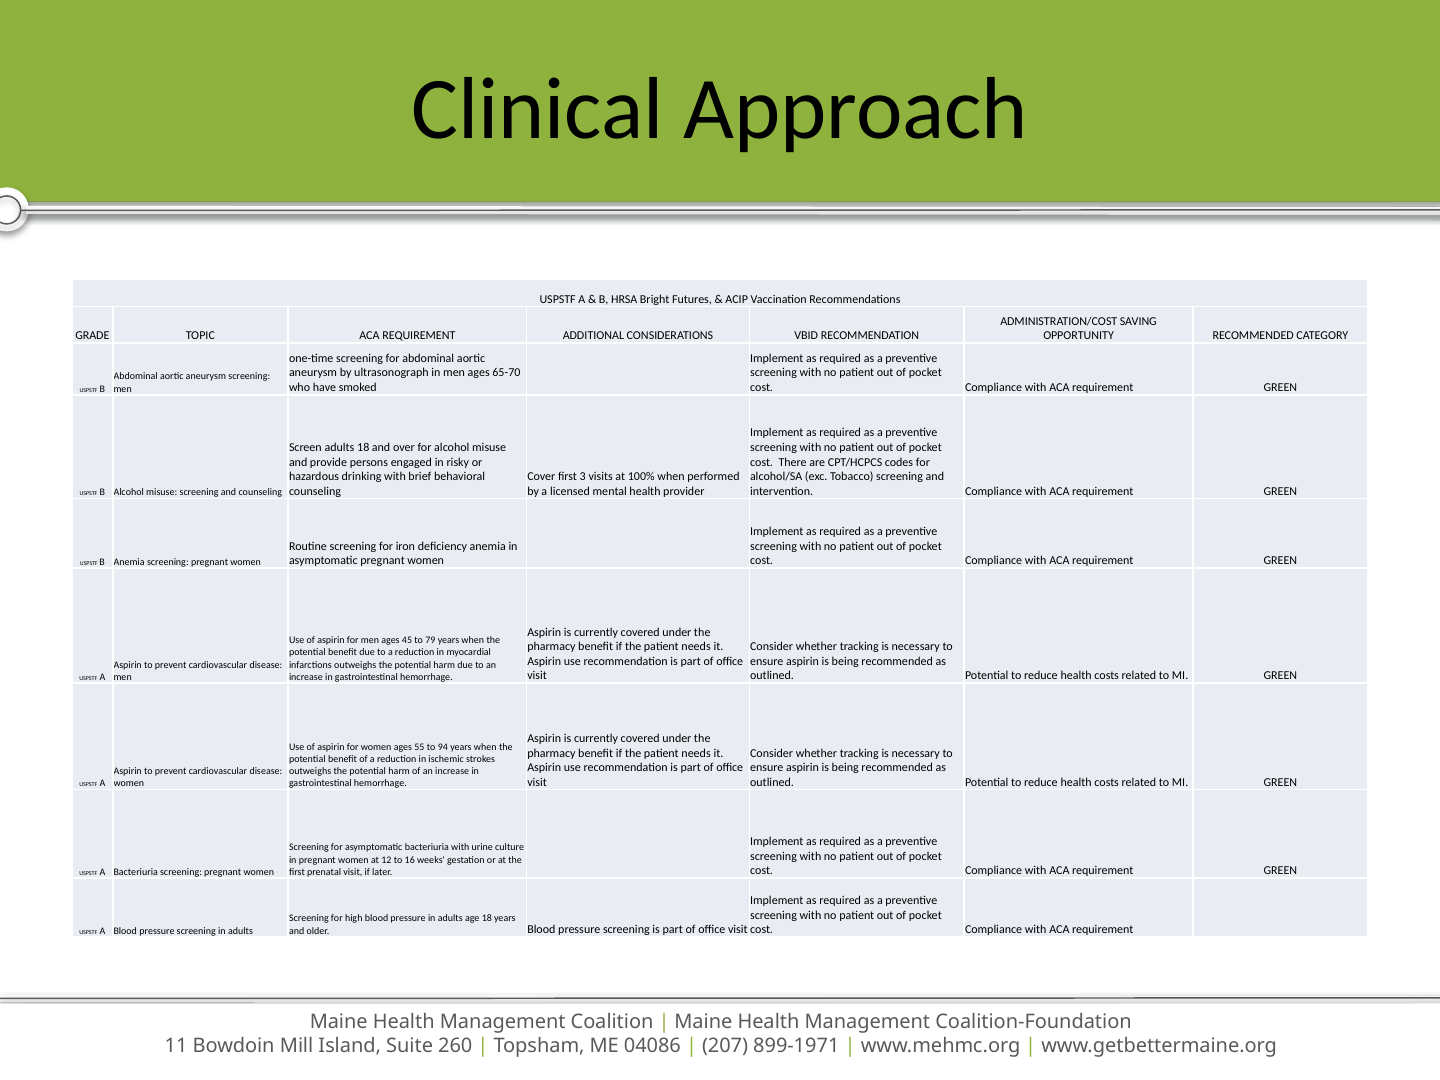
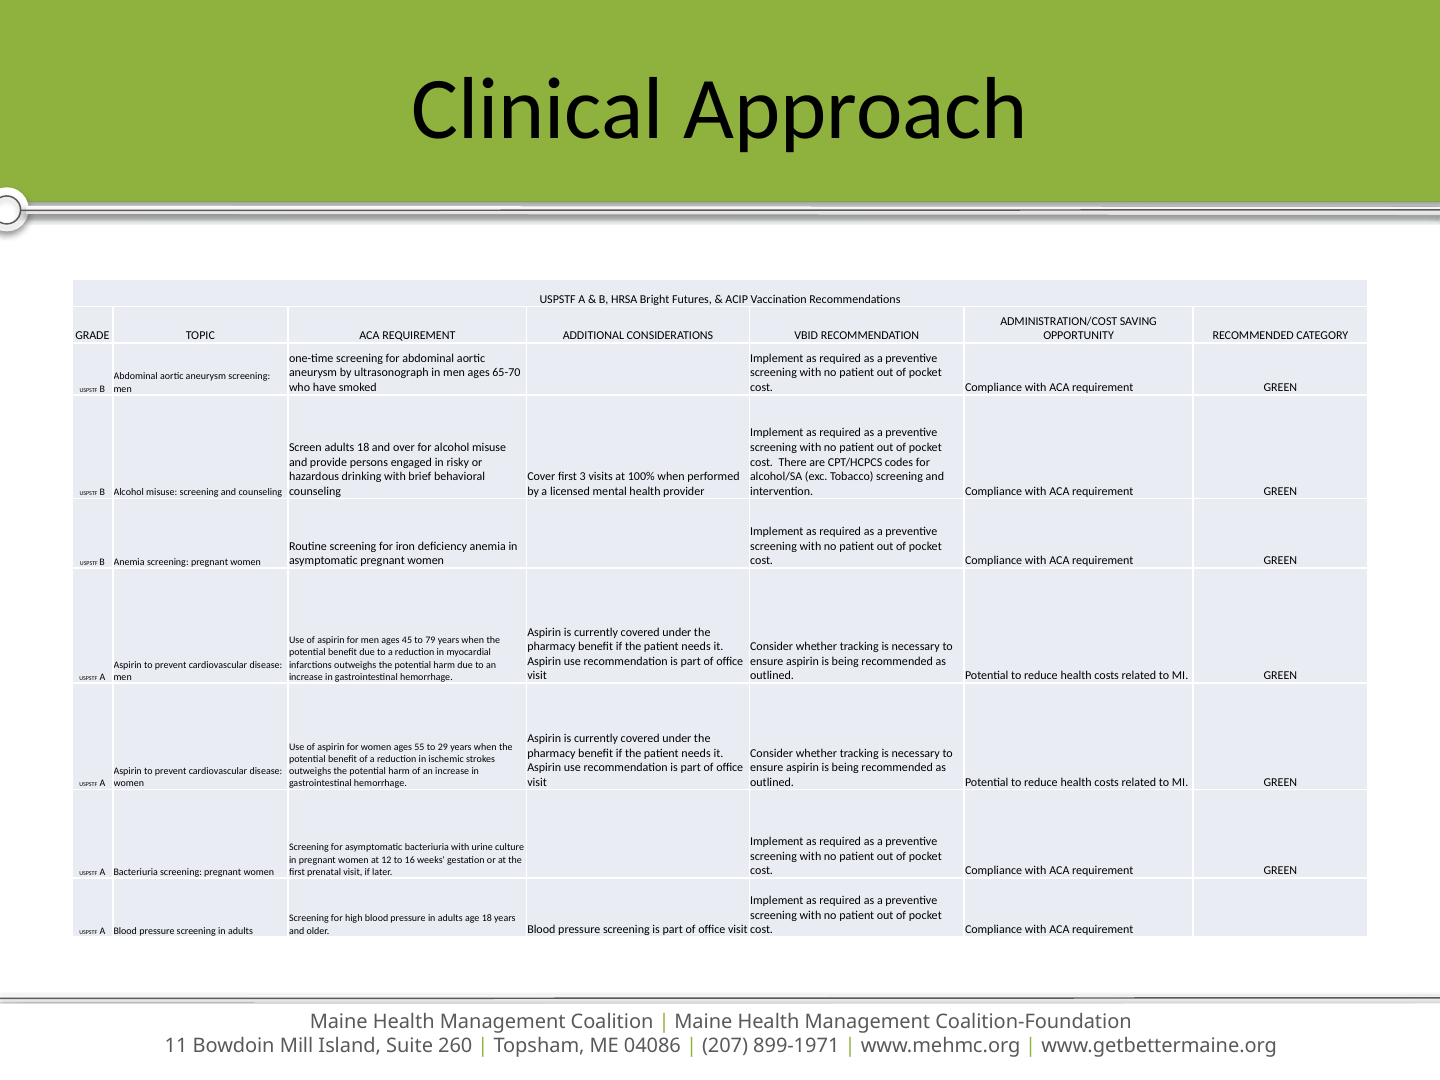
94: 94 -> 29 (443, 747)
